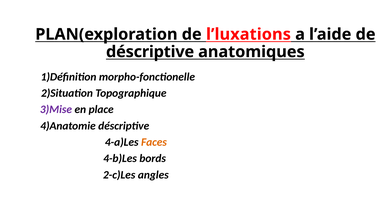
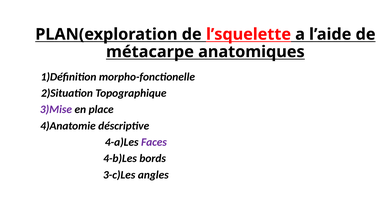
l’luxations: l’luxations -> l’squelette (249, 34)
déscriptive: déscriptive -> métacarpe (150, 52)
Faces colour: orange -> purple (154, 142)
2-c)Les: 2-c)Les -> 3-c)Les (119, 175)
